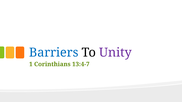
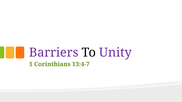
Barriers colour: blue -> purple (54, 53)
